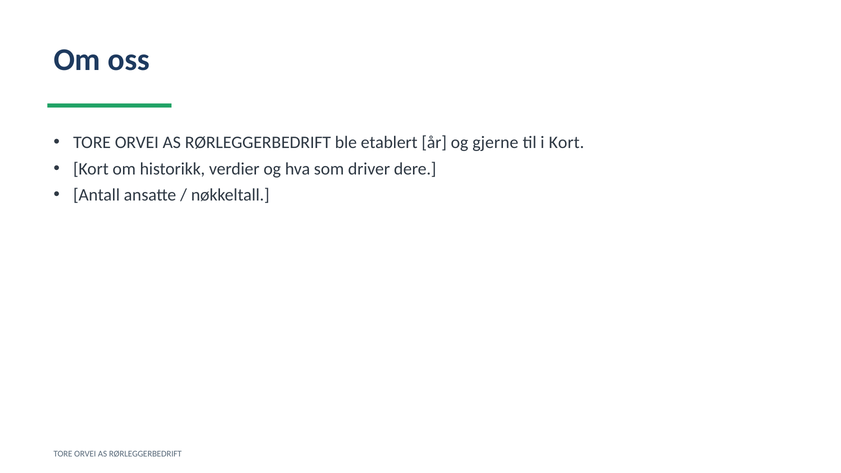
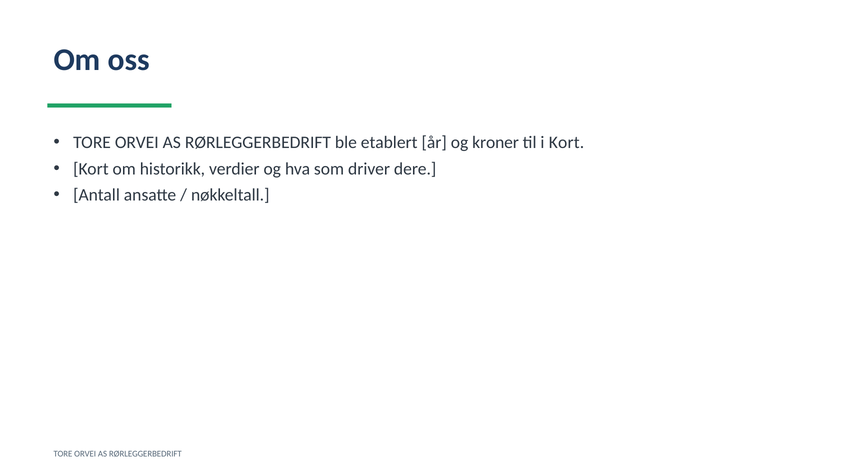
gjerne: gjerne -> kroner (496, 142)
